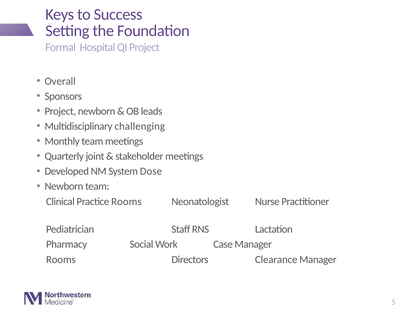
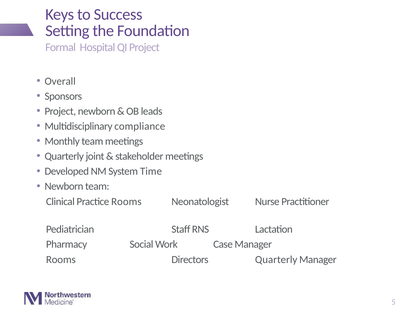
challenging: challenging -> compliance (140, 127)
Dose: Dose -> Time (151, 172)
Directors Clearance: Clearance -> Quarterly (276, 260)
